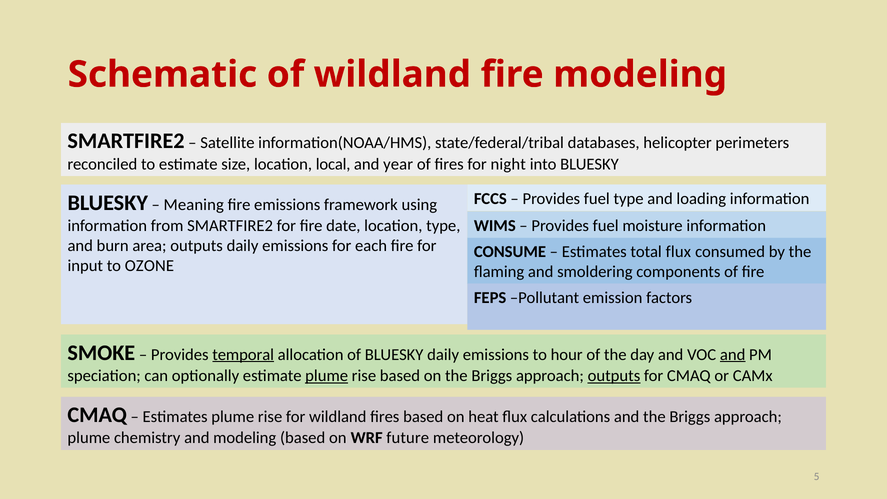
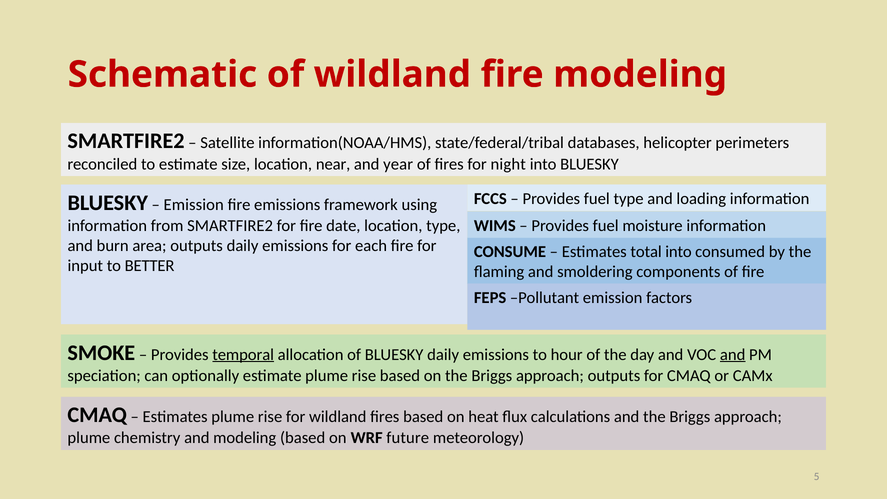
local: local -> near (333, 164)
Meaning: Meaning -> Emission (194, 205)
total flux: flux -> into (679, 252)
OZONE: OZONE -> BETTER (150, 266)
plume underline: present -> none (327, 376)
outputs underline: present -> none (614, 376)
